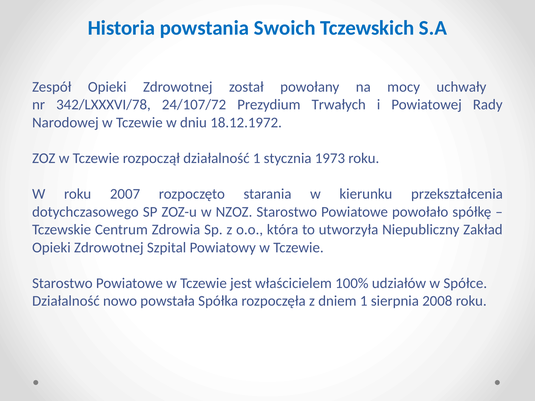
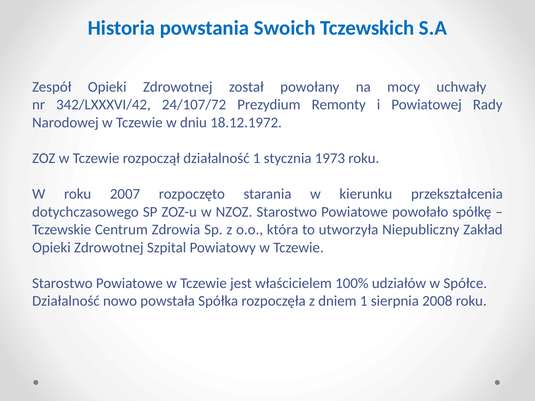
342/LXXXVI/78: 342/LXXXVI/78 -> 342/LXXXVI/42 (103, 105)
Trwałych: Trwałych -> Remonty (339, 105)
